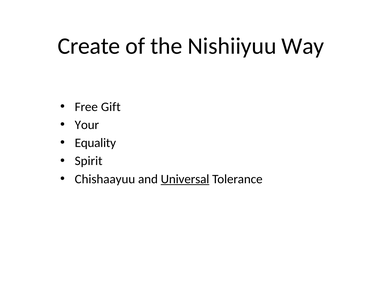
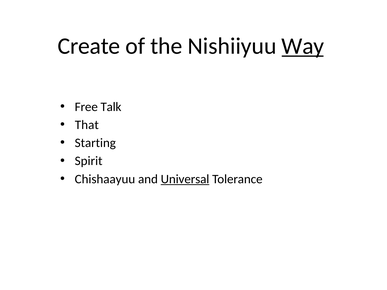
Way underline: none -> present (303, 46)
Gift: Gift -> Talk (111, 107)
Your: Your -> That (87, 125)
Equality: Equality -> Starting (95, 143)
